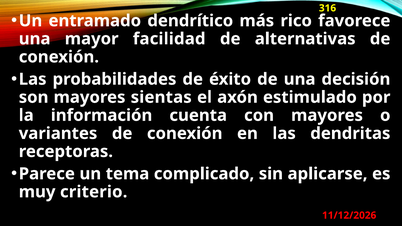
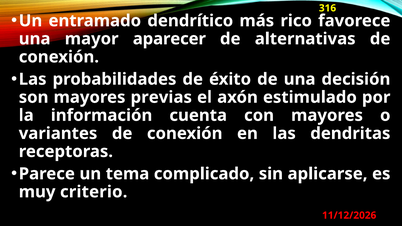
facilidad: facilidad -> aparecer (169, 39)
sientas: sientas -> previas (161, 97)
